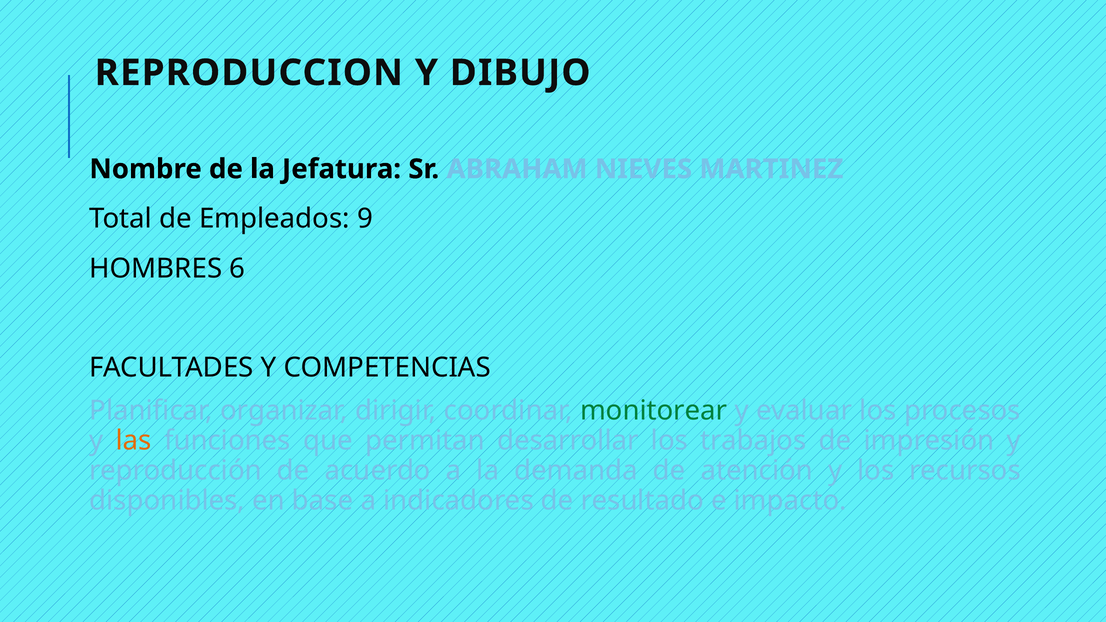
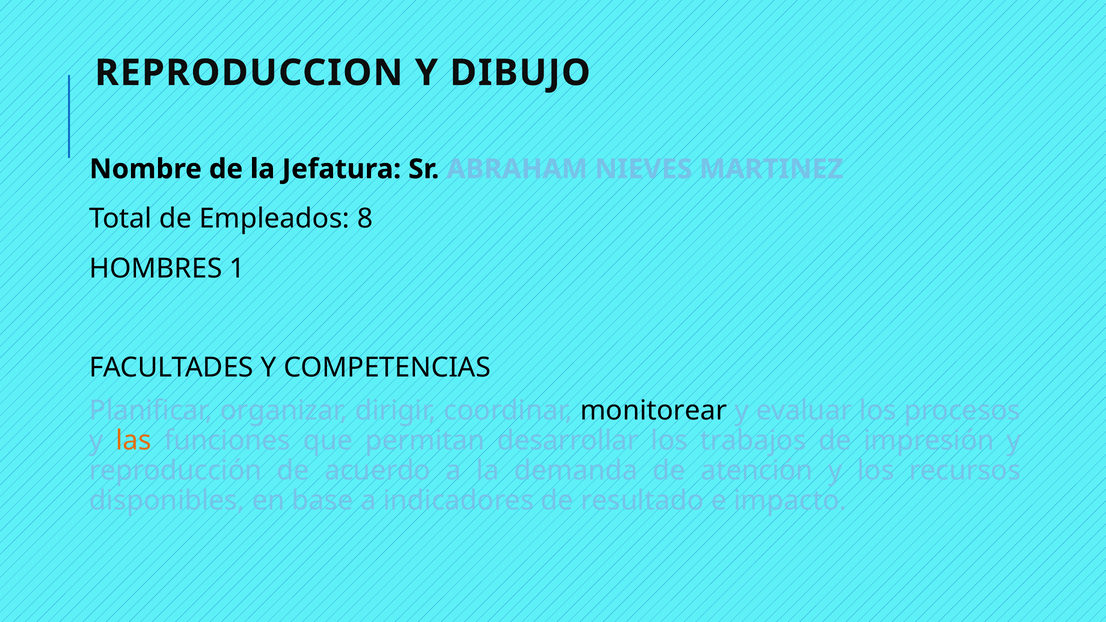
9: 9 -> 8 (365, 219)
6: 6 -> 1 (237, 268)
monitorear colour: green -> black (654, 411)
